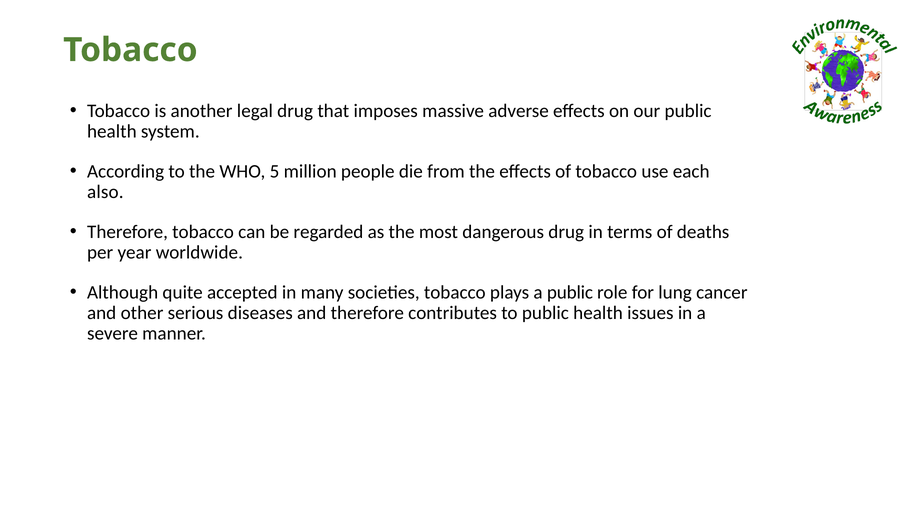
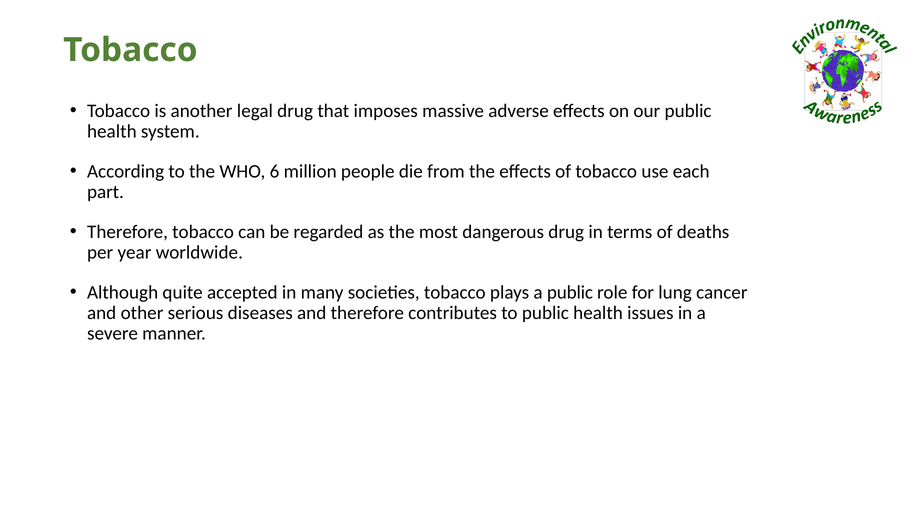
5: 5 -> 6 (275, 171)
also: also -> part (105, 192)
